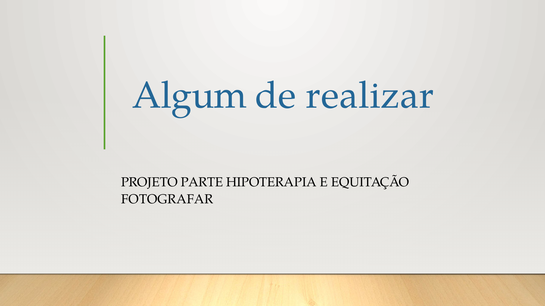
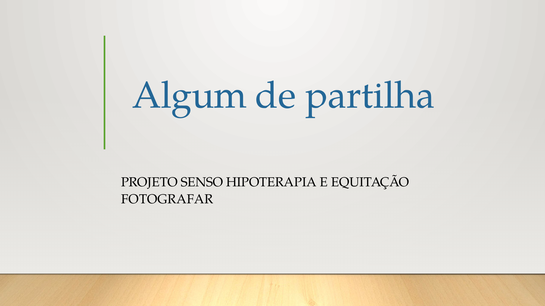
realizar: realizar -> partilha (370, 96)
PARTE: PARTE -> SENSO (202, 183)
